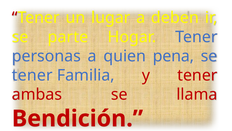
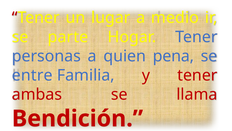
deben: deben -> medio (175, 18)
tener: tener -> entre (32, 75)
